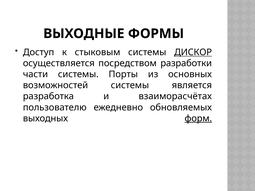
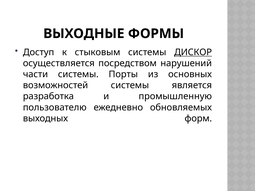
разработки: разработки -> нарушений (186, 63)
взаиморасчётах: взаиморасчётах -> промышленную (175, 96)
форм underline: present -> none (198, 119)
